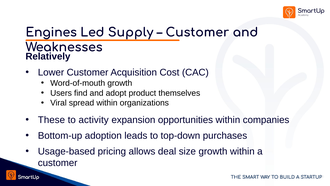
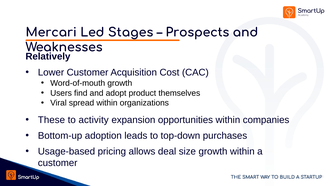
Engines: Engines -> Mercari (51, 32)
Supply: Supply -> Stages (131, 32)
Customer: Customer -> Prospects (197, 32)
